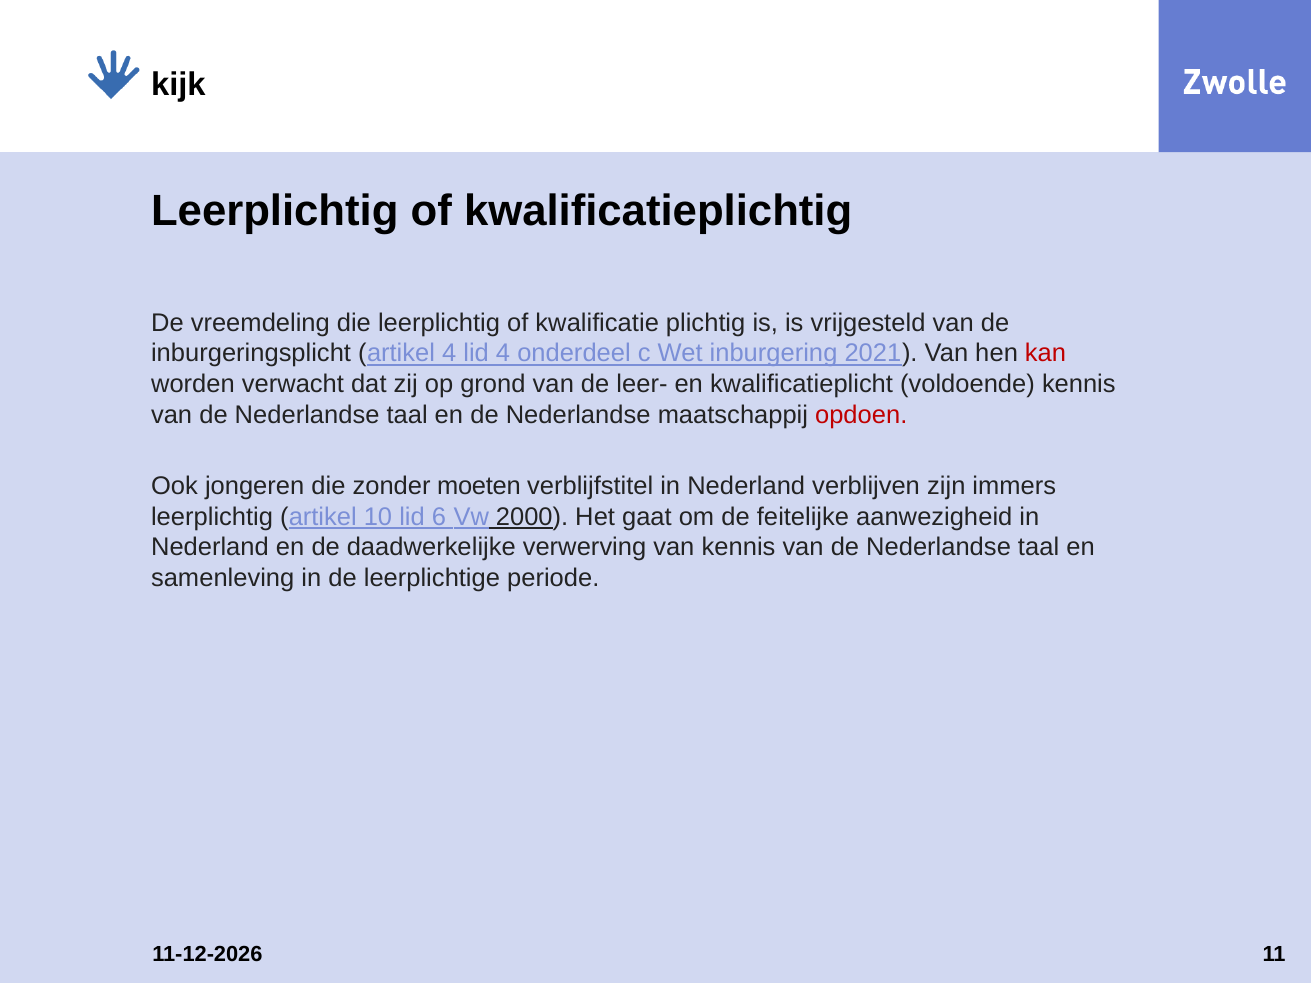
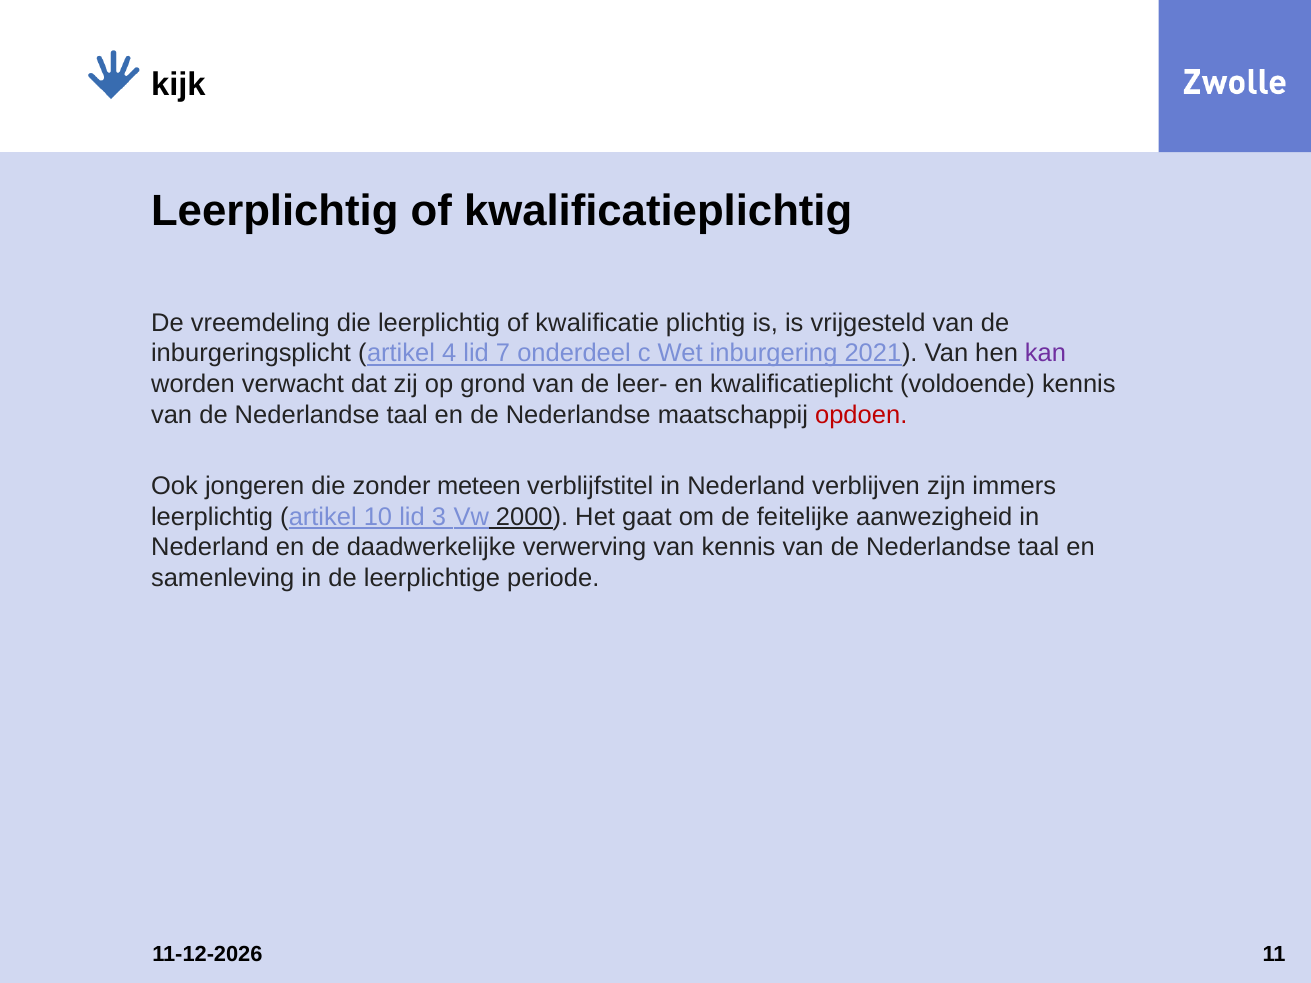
lid 4: 4 -> 7 (503, 354)
kan colour: red -> purple (1046, 354)
moeten: moeten -> meteen (479, 486)
6: 6 -> 3 (439, 517)
